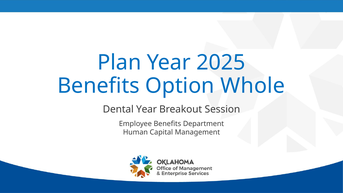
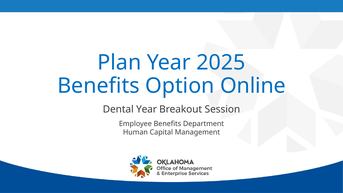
Whole: Whole -> Online (253, 86)
